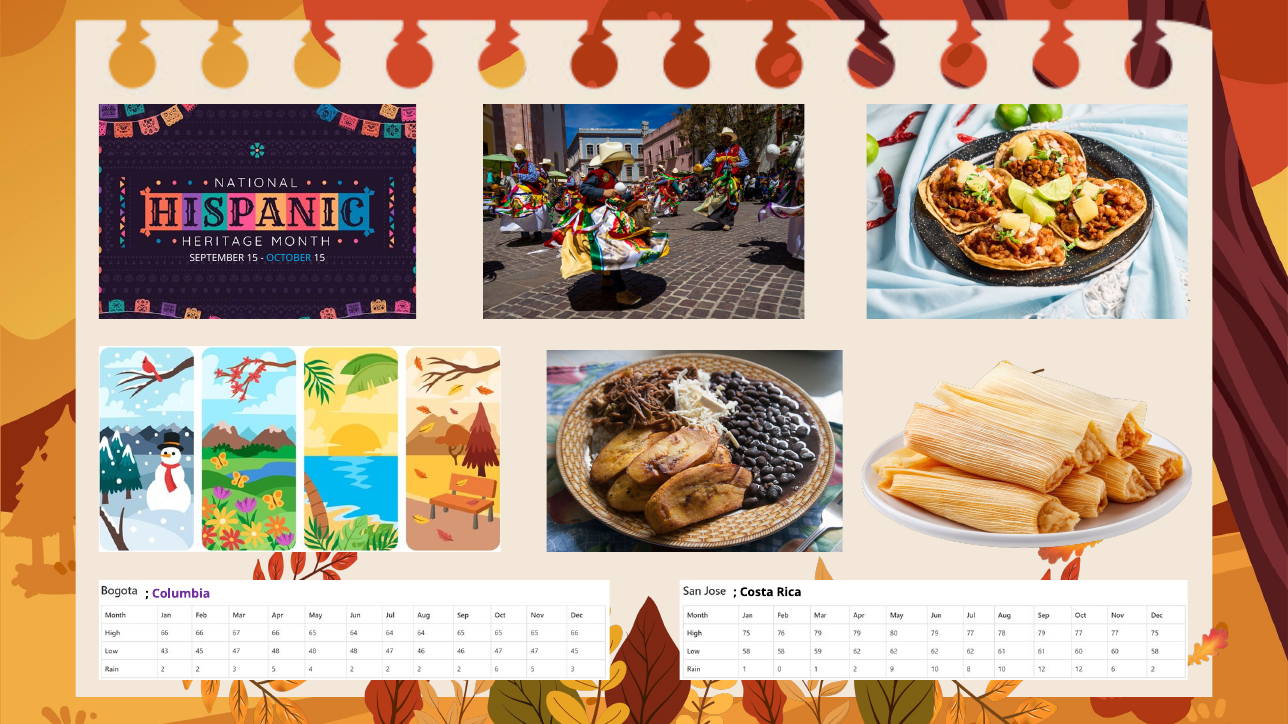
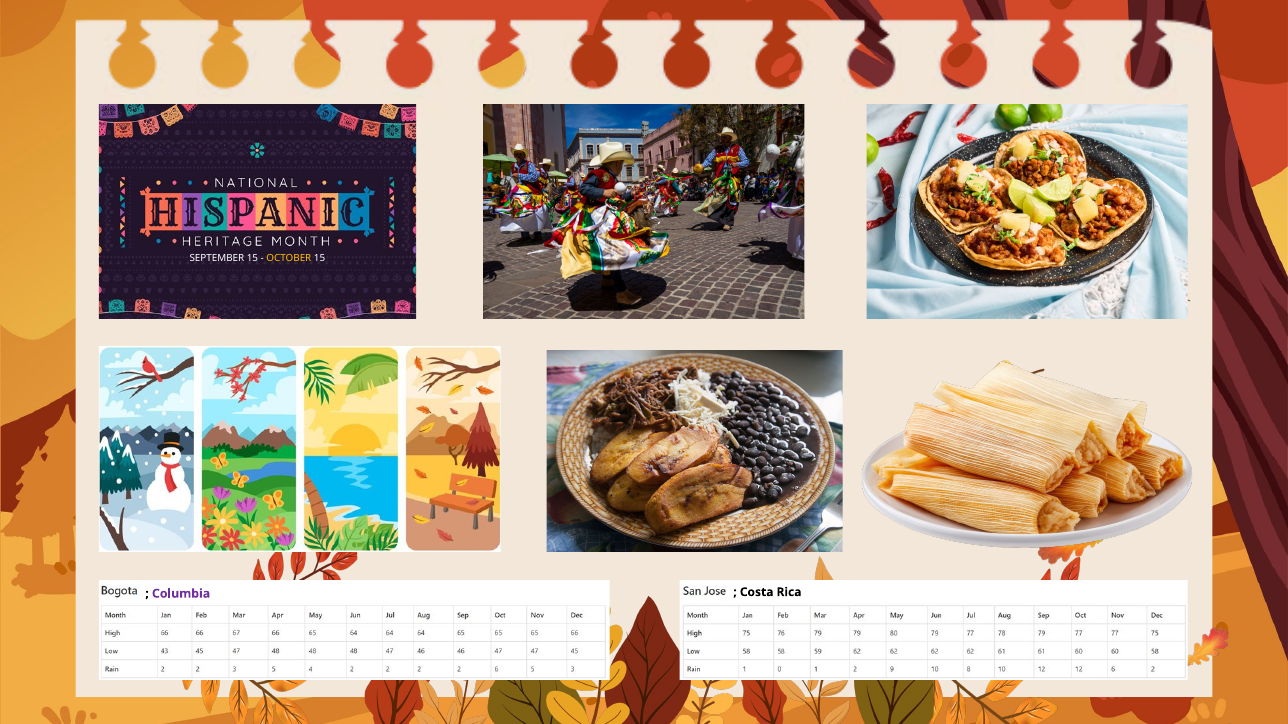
OCTOBER colour: light blue -> yellow (289, 258)
